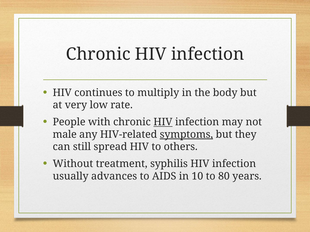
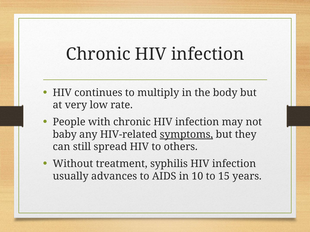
HIV underline: present -> none (163, 122)
male: male -> baby (65, 135)
80: 80 -> 15 (224, 177)
